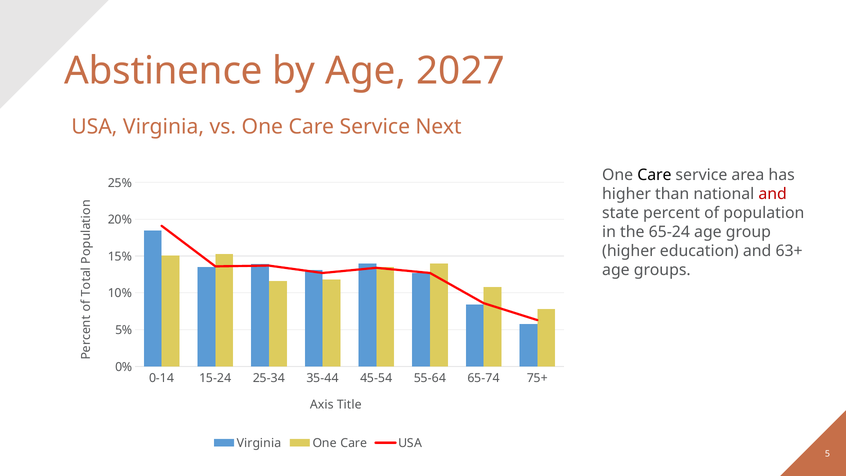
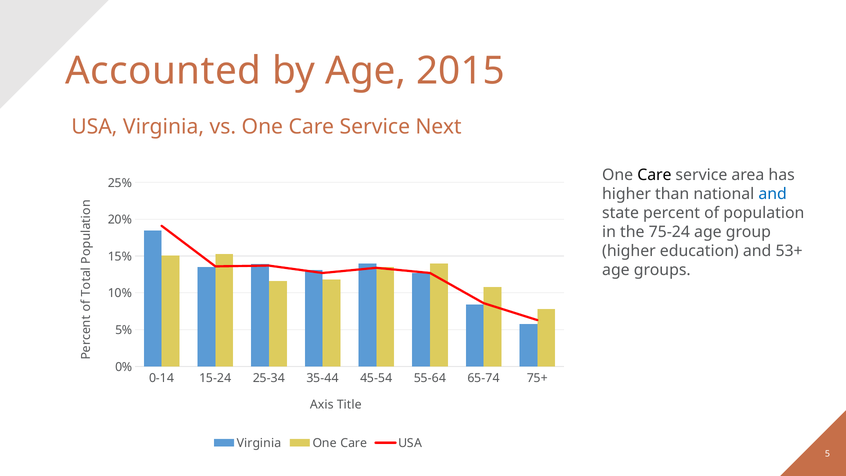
Abstinence: Abstinence -> Accounted (163, 71)
2027: 2027 -> 2015 (461, 71)
and colour: red -> blue (773, 194)
65-24: 65-24 -> 75-24 (669, 232)
63+: 63+ -> 53+ (789, 251)
